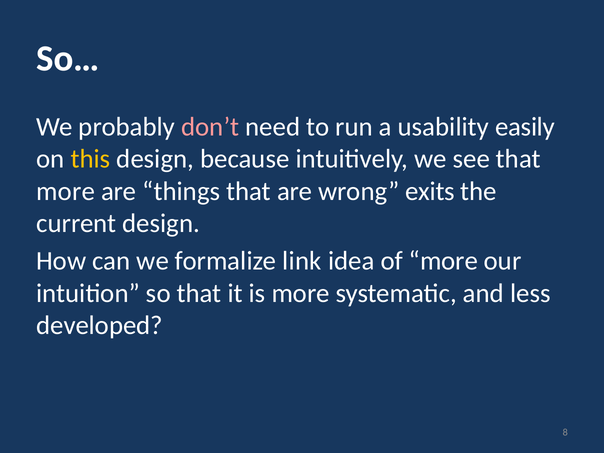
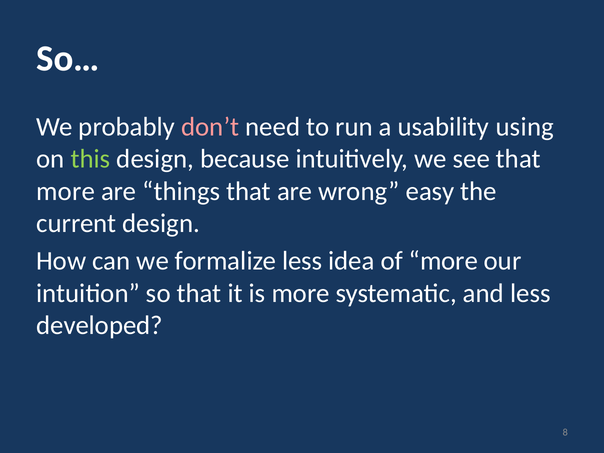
easily: easily -> using (525, 127)
this colour: yellow -> light green (90, 159)
exits: exits -> easy (430, 191)
formalize link: link -> less (302, 261)
